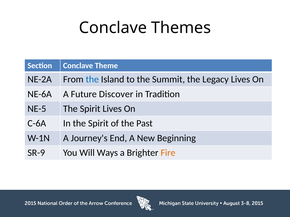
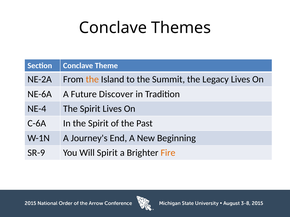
the colour: blue -> orange (92, 80)
NE-5: NE-5 -> NE-4 (37, 109)
Will Ways: Ways -> Spirit (107, 153)
